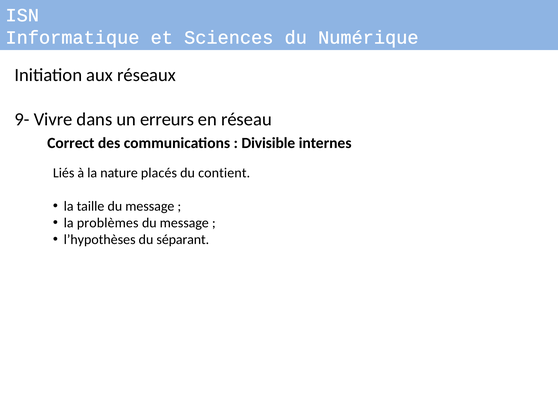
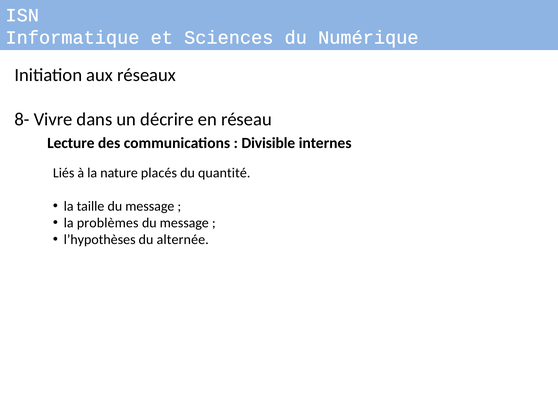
9-: 9- -> 8- (22, 120)
erreurs: erreurs -> décrire (167, 120)
Correct: Correct -> Lecture (71, 143)
contient: contient -> quantité (224, 173)
séparant: séparant -> alternée (183, 240)
